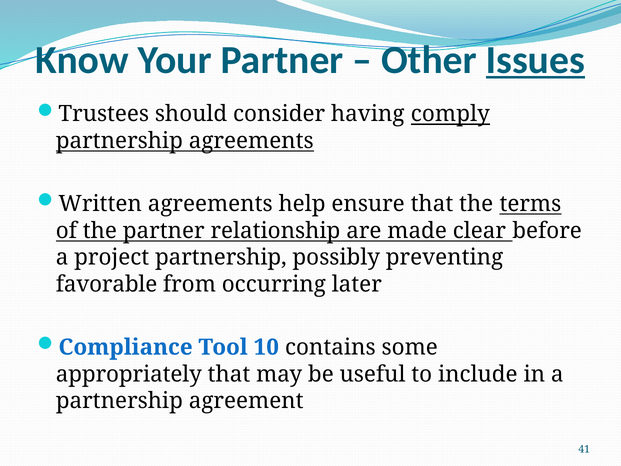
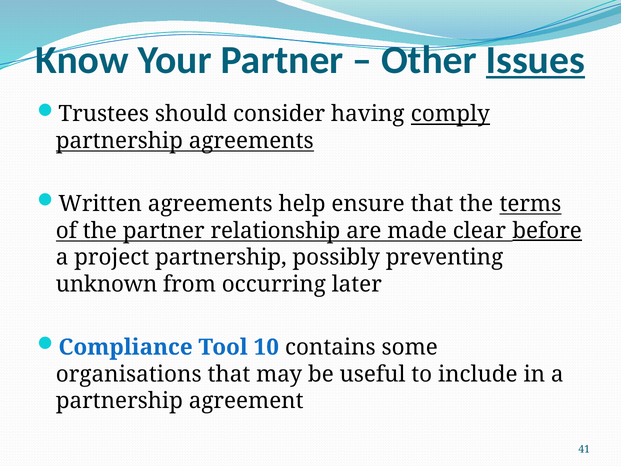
before underline: none -> present (547, 231)
favorable: favorable -> unknown (107, 284)
appropriately: appropriately -> organisations (129, 374)
